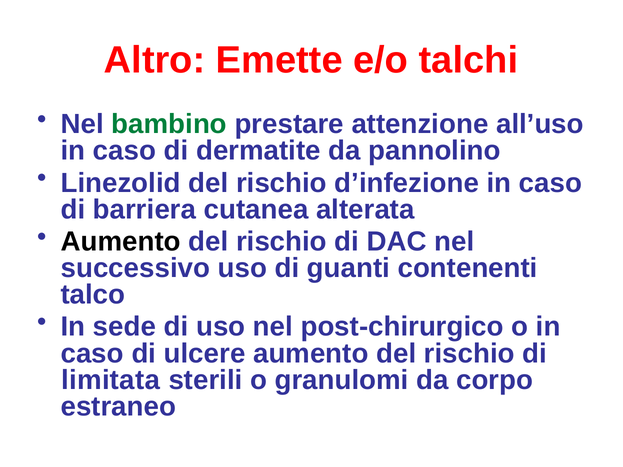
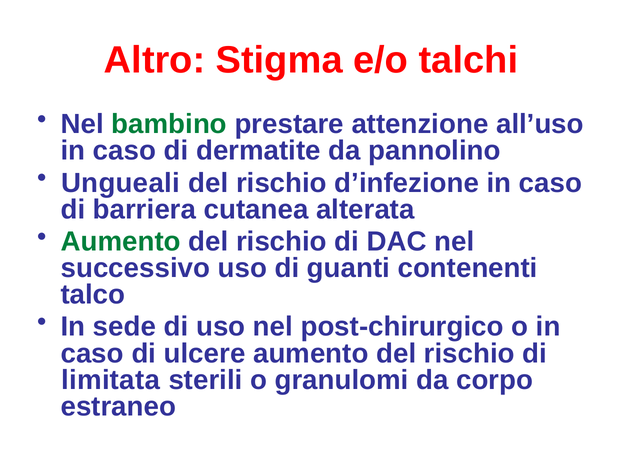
Emette: Emette -> Stigma (279, 60)
Linezolid: Linezolid -> Ungueali (121, 183)
Aumento colour: black -> green (121, 242)
